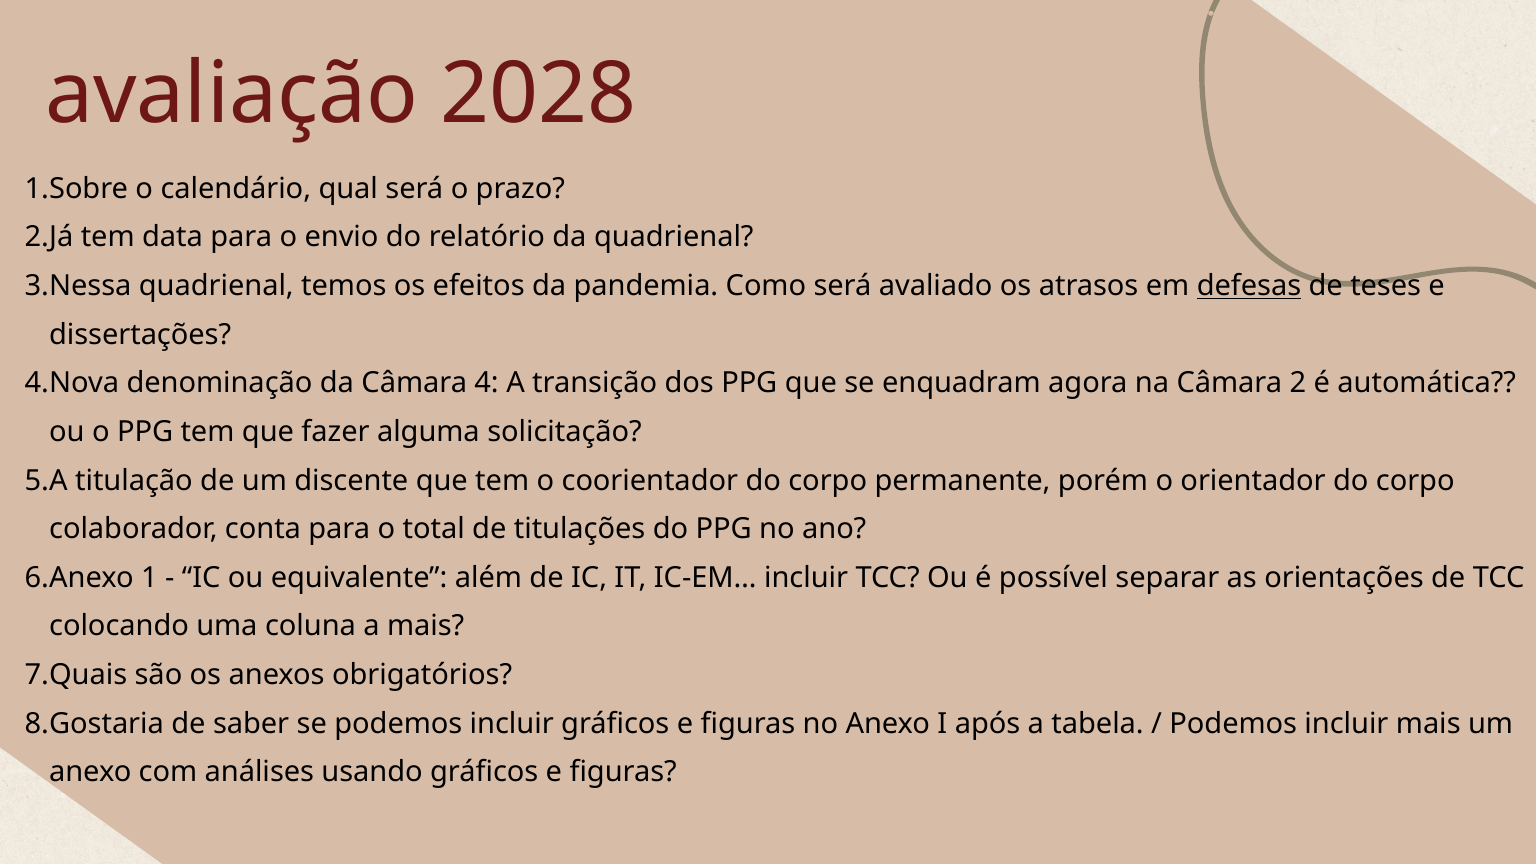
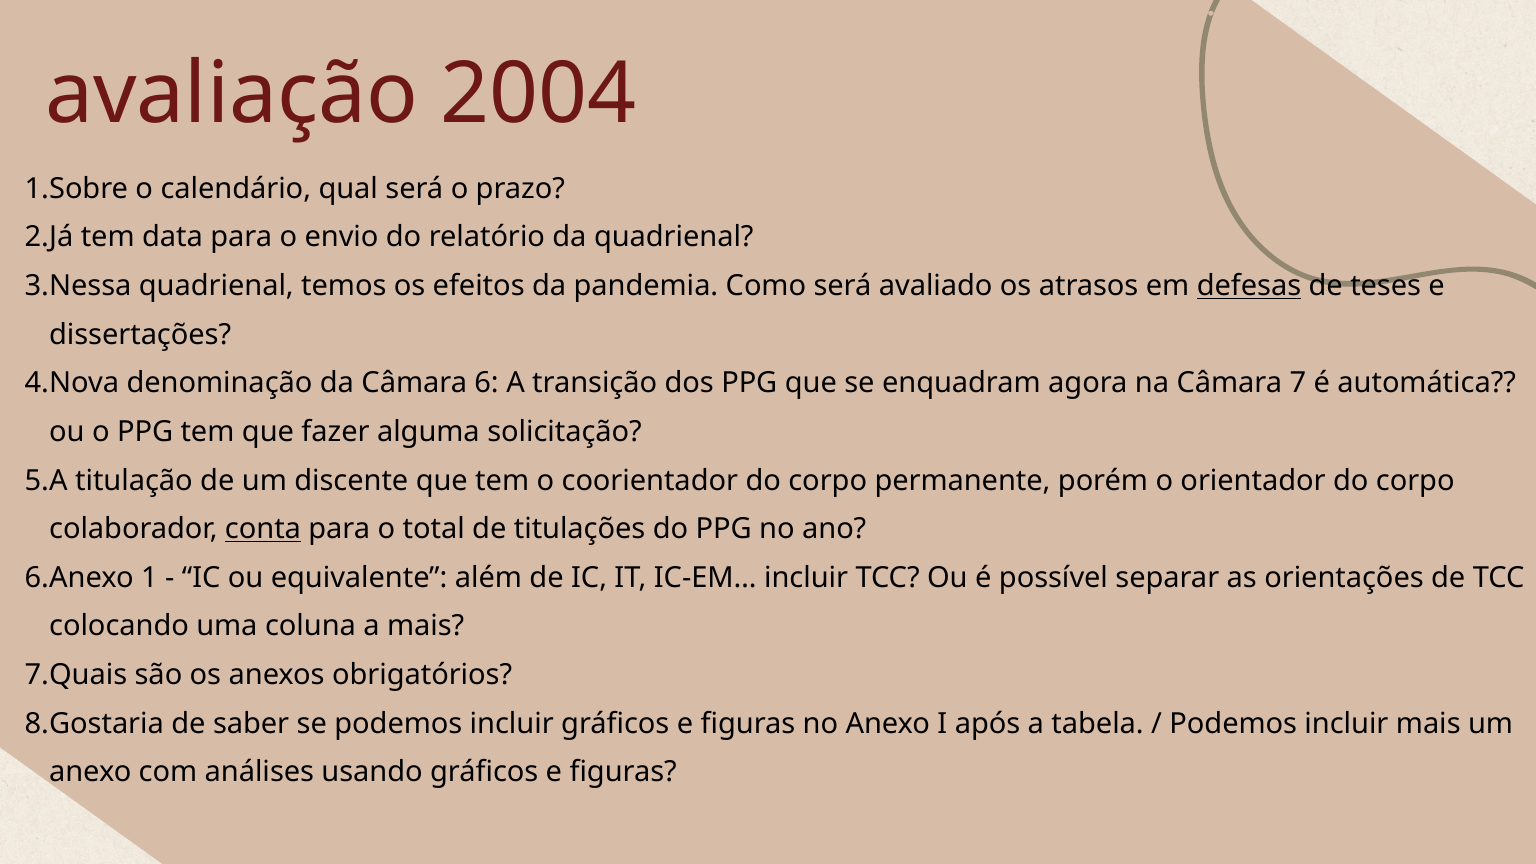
2028: 2028 -> 2004 (538, 94)
4: 4 -> 6 (487, 383)
2: 2 -> 7 (1298, 383)
conta underline: none -> present (263, 529)
